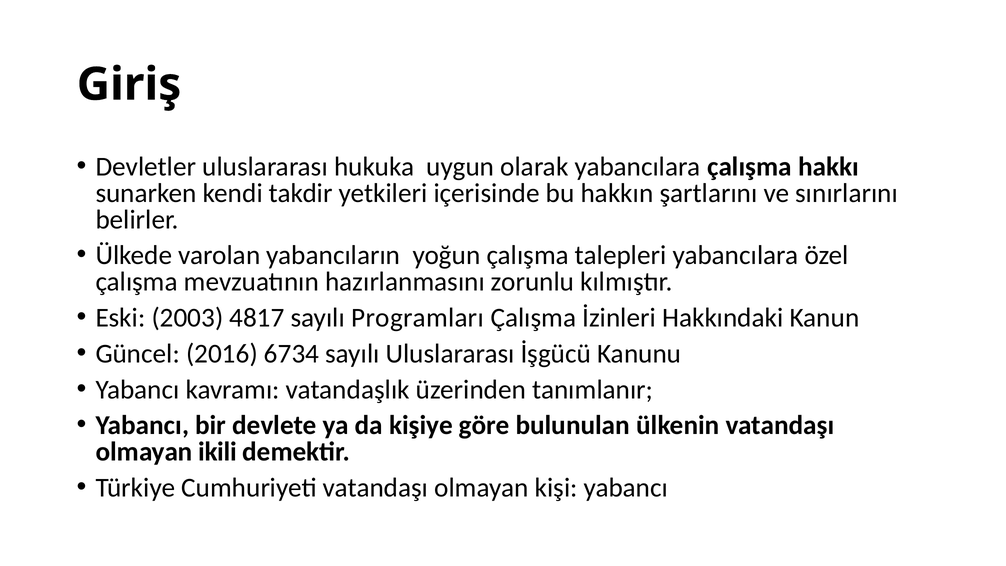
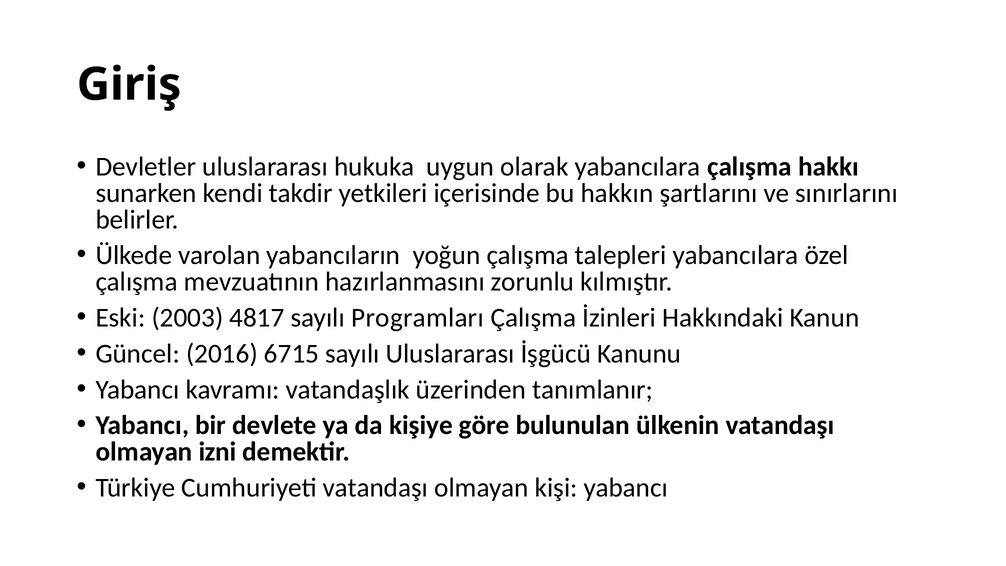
6734: 6734 -> 6715 (292, 354)
ikili: ikili -> izni (217, 452)
